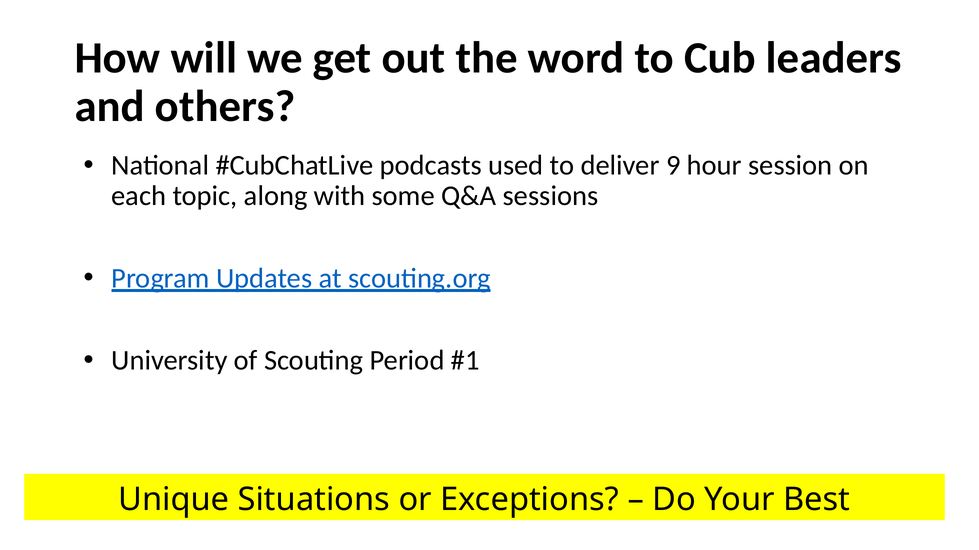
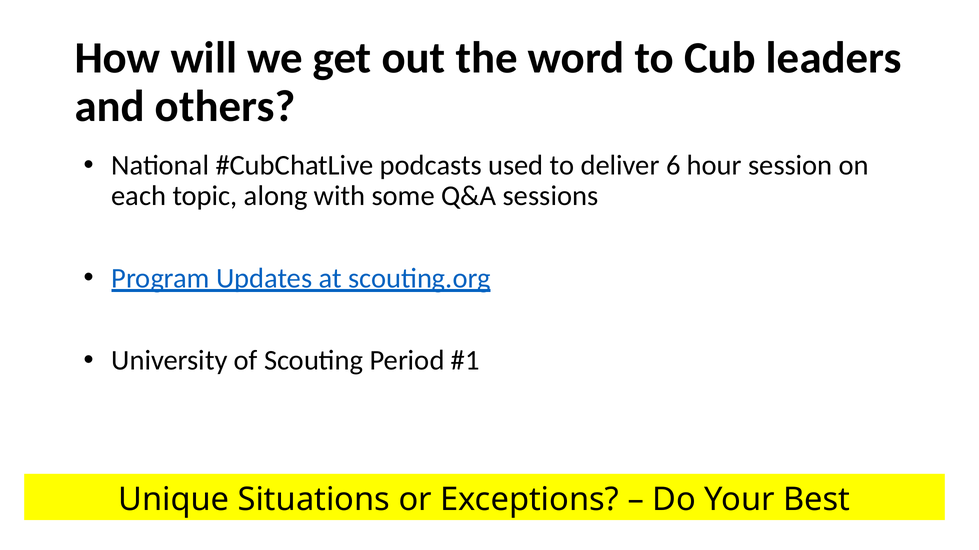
9: 9 -> 6 (673, 165)
